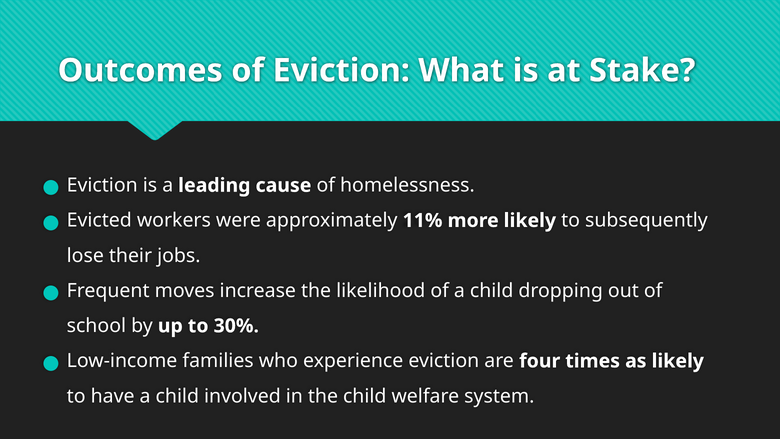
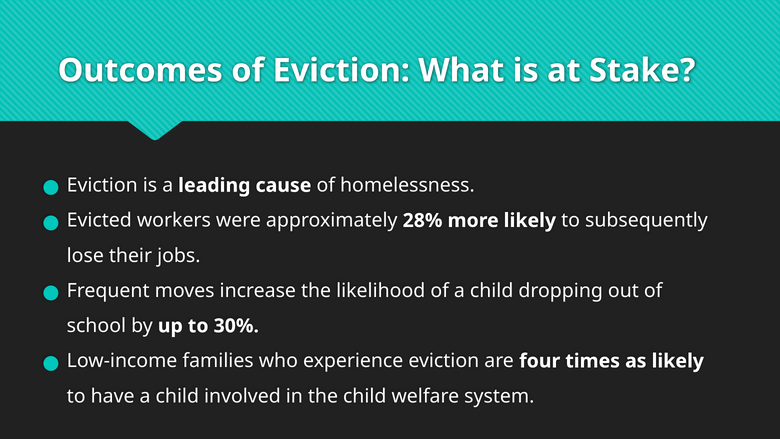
11%: 11% -> 28% (423, 220)
